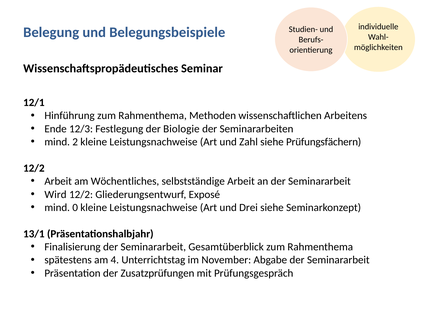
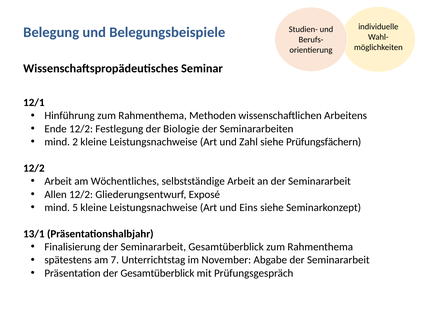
Ende 12/3: 12/3 -> 12/2 (81, 129)
Wird: Wird -> Allen (56, 195)
0: 0 -> 5 (75, 208)
Drei: Drei -> Eins (248, 208)
4: 4 -> 7 (115, 260)
der Zusatzprüfungen: Zusatzprüfungen -> Gesamtüberblick (157, 274)
